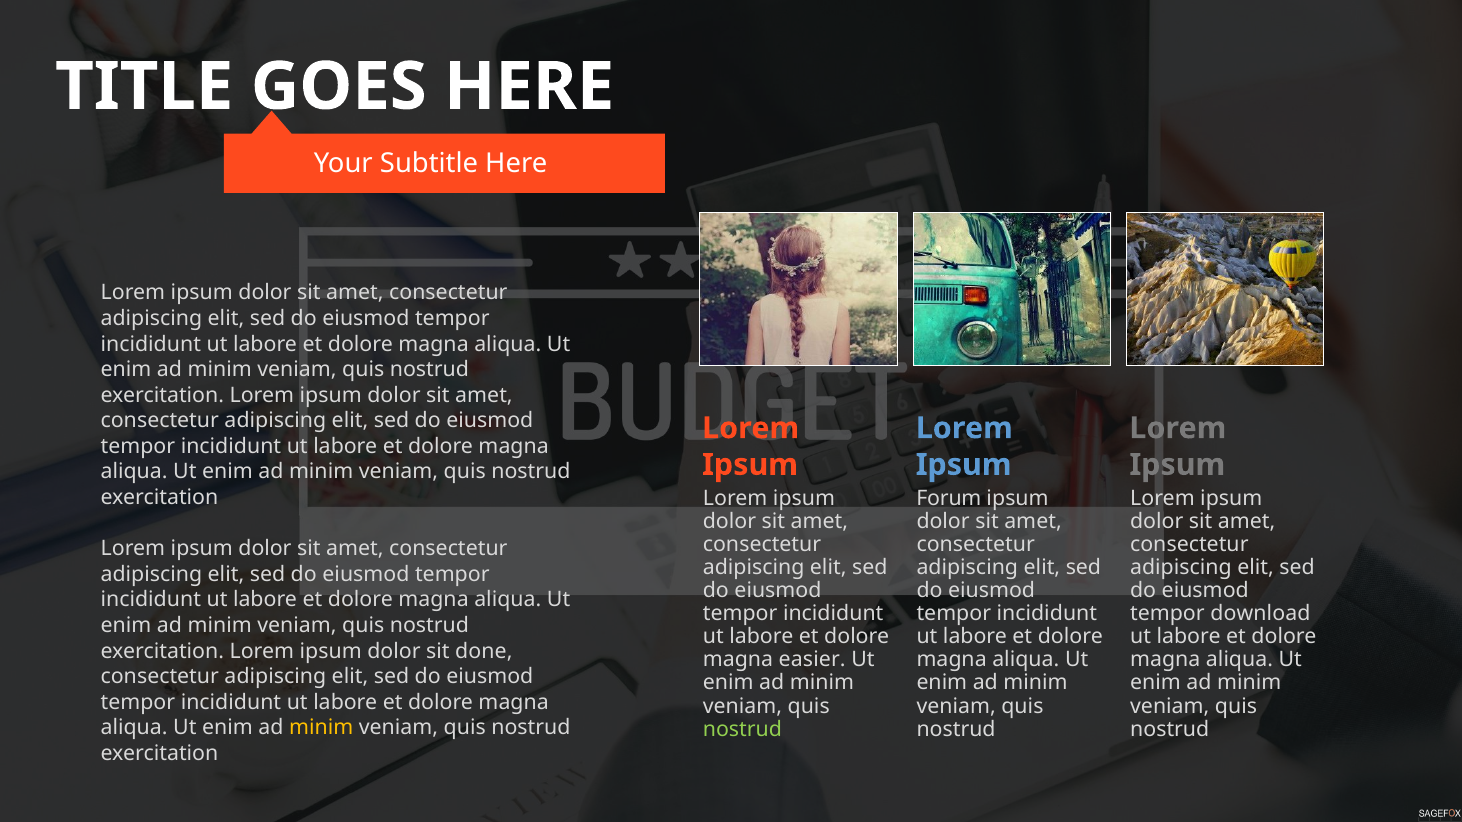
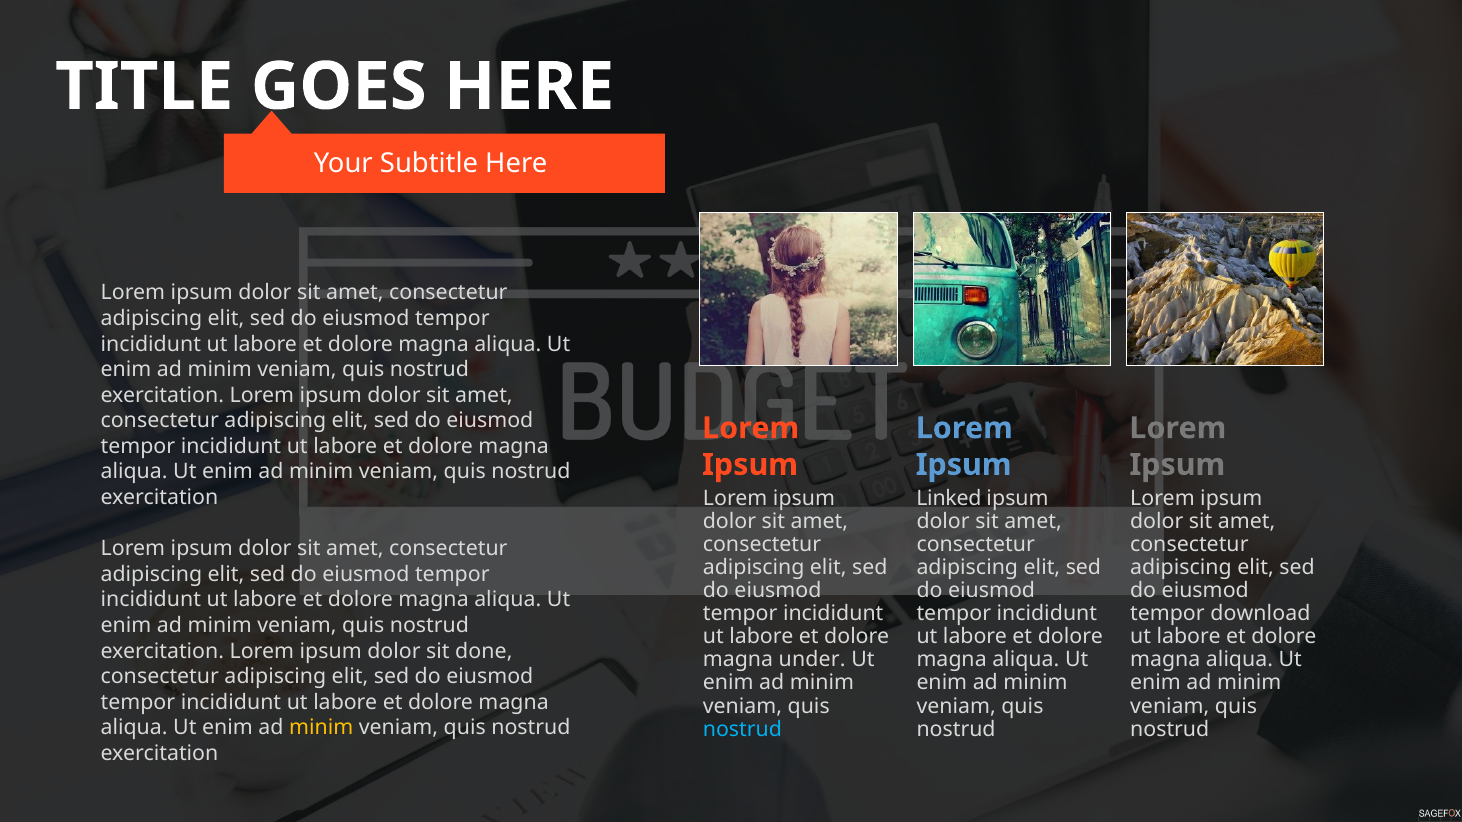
Forum: Forum -> Linked (949, 499)
easier: easier -> under (812, 660)
nostrud colour: light green -> light blue (742, 729)
